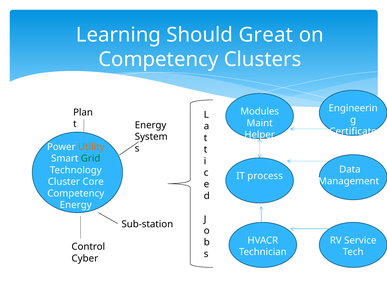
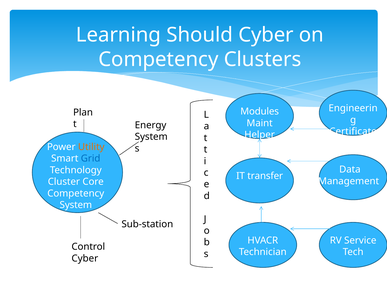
Should Great: Great -> Cyber (266, 35)
Grid colour: green -> blue (91, 159)
process: process -> transfer (265, 176)
Energy: Energy -> System (76, 205)
